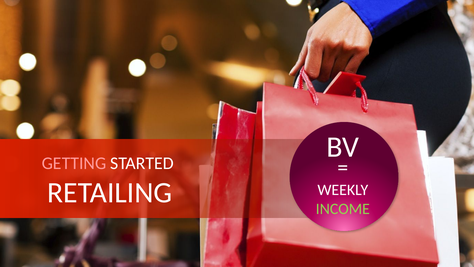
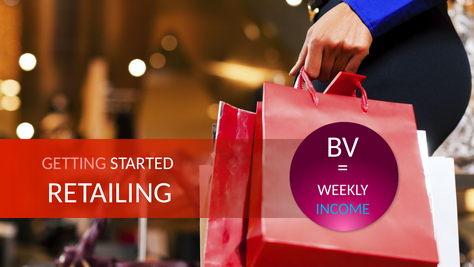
INCOME colour: light green -> light blue (343, 209)
